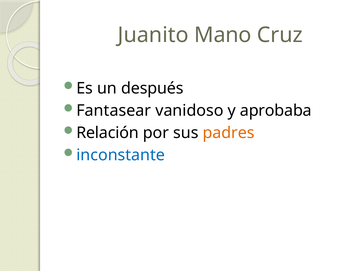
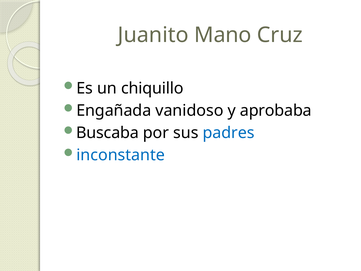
después: después -> chiquillo (152, 88)
Fantasear: Fantasear -> Engañada (114, 110)
Relación: Relación -> Buscaba (108, 133)
padres colour: orange -> blue (229, 133)
